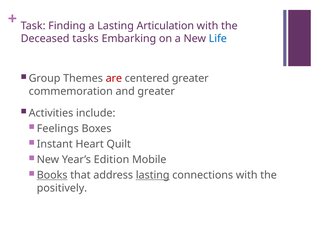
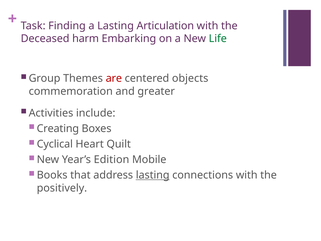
tasks: tasks -> harm (86, 39)
Life colour: blue -> green (218, 39)
centered greater: greater -> objects (190, 78)
Feelings: Feelings -> Creating (58, 128)
Instant: Instant -> Cyclical (55, 144)
Books underline: present -> none (52, 175)
